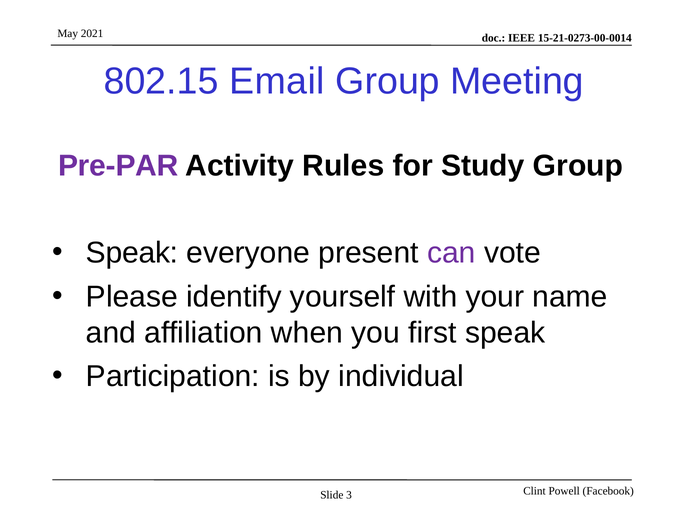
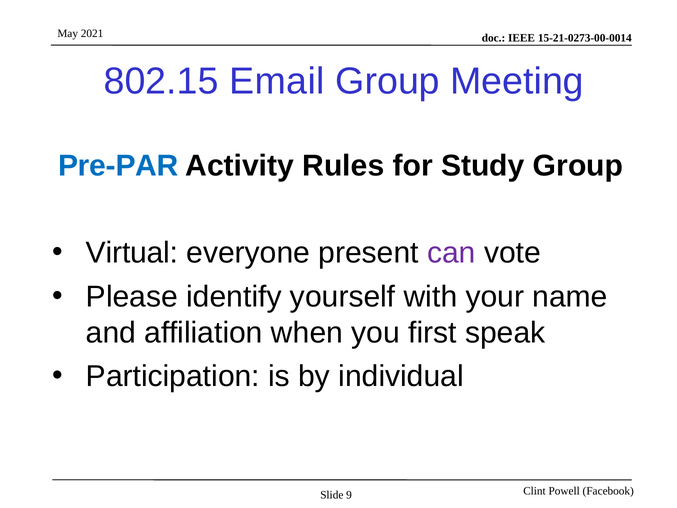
Pre-PAR colour: purple -> blue (118, 166)
Speak: Speak -> Virtual (132, 253)
3: 3 -> 9 (349, 495)
